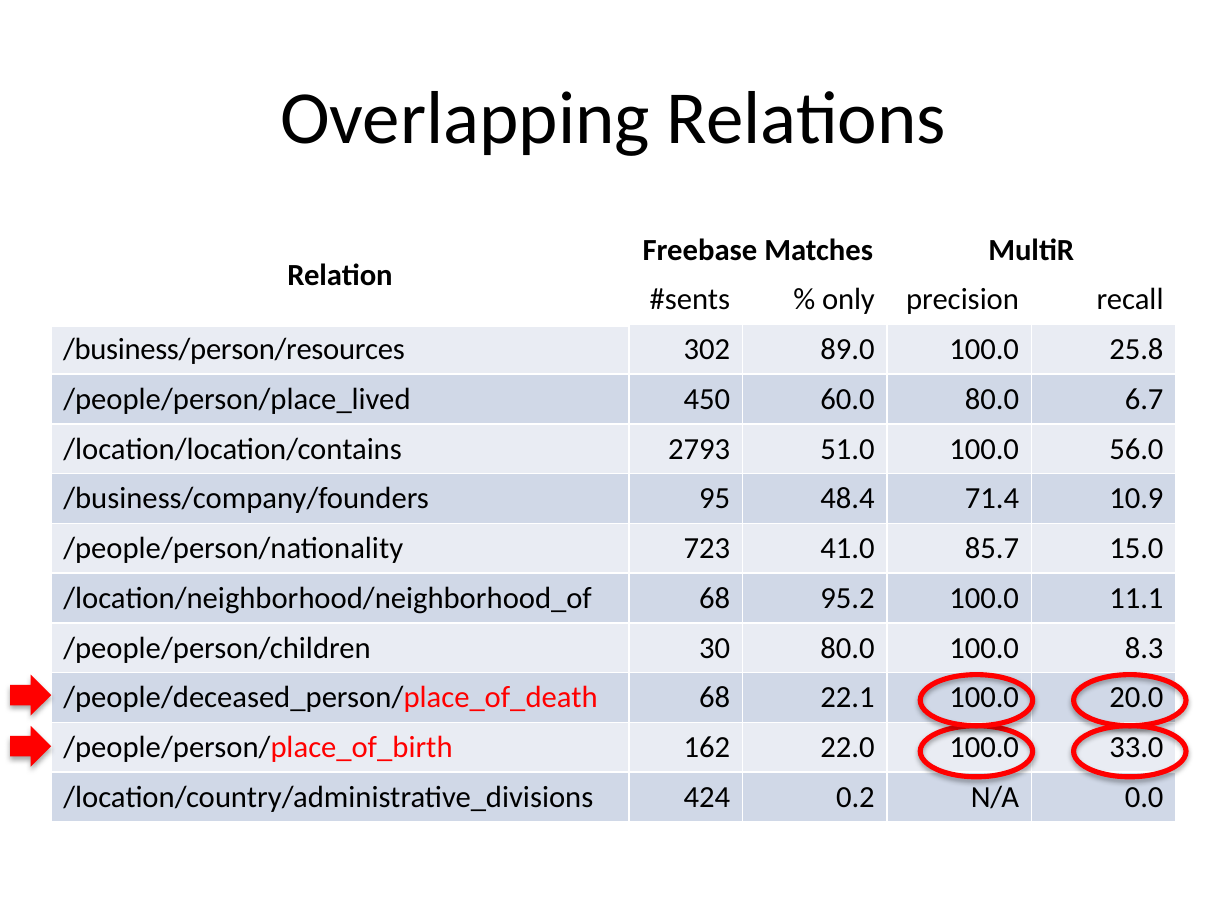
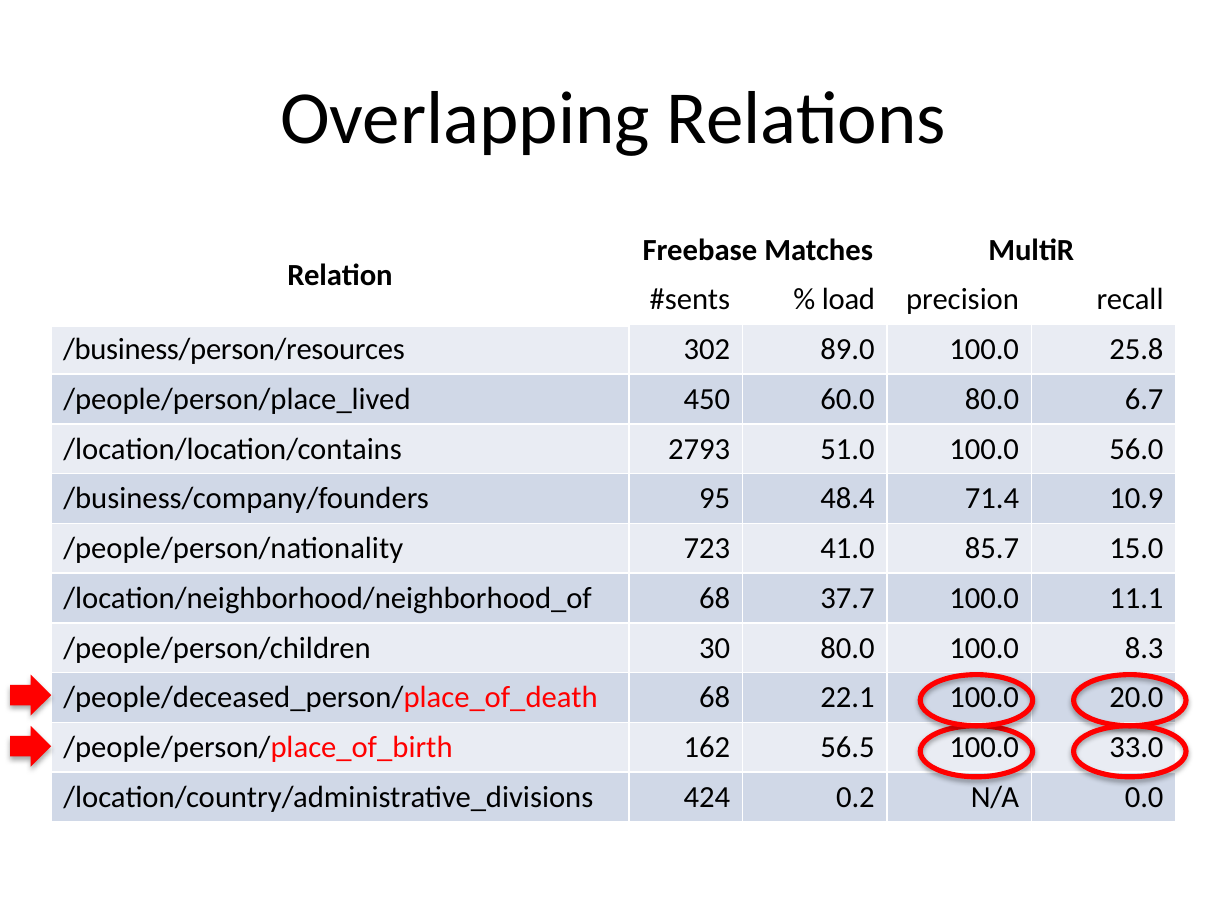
only: only -> load (849, 300)
95.2: 95.2 -> 37.7 (848, 598)
22.0: 22.0 -> 56.5 (848, 748)
